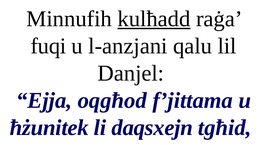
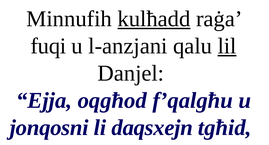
lil underline: none -> present (227, 46)
f’jittama: f’jittama -> f’qalgħu (193, 100)
ħżunitek: ħżunitek -> jonqosni (49, 127)
